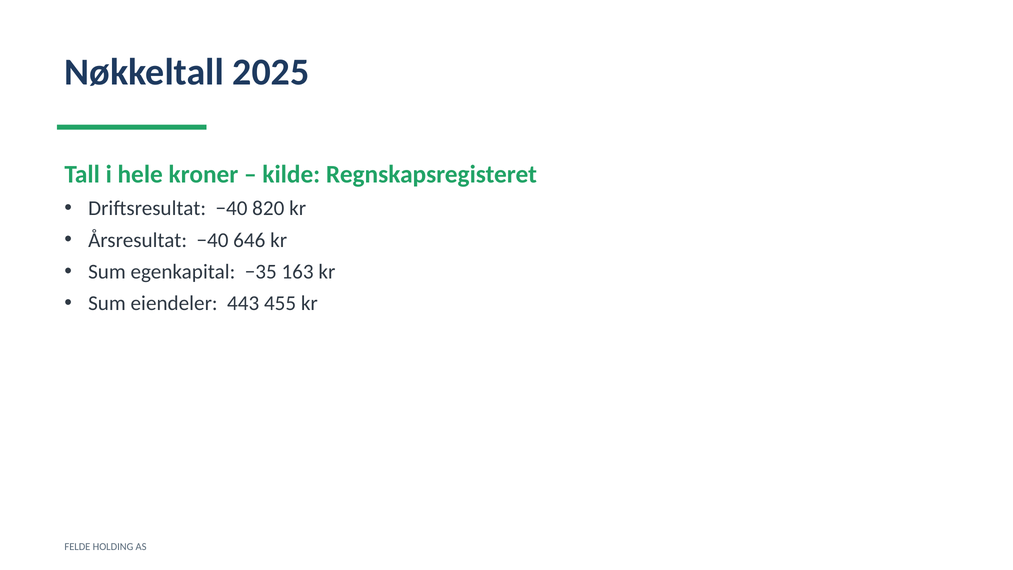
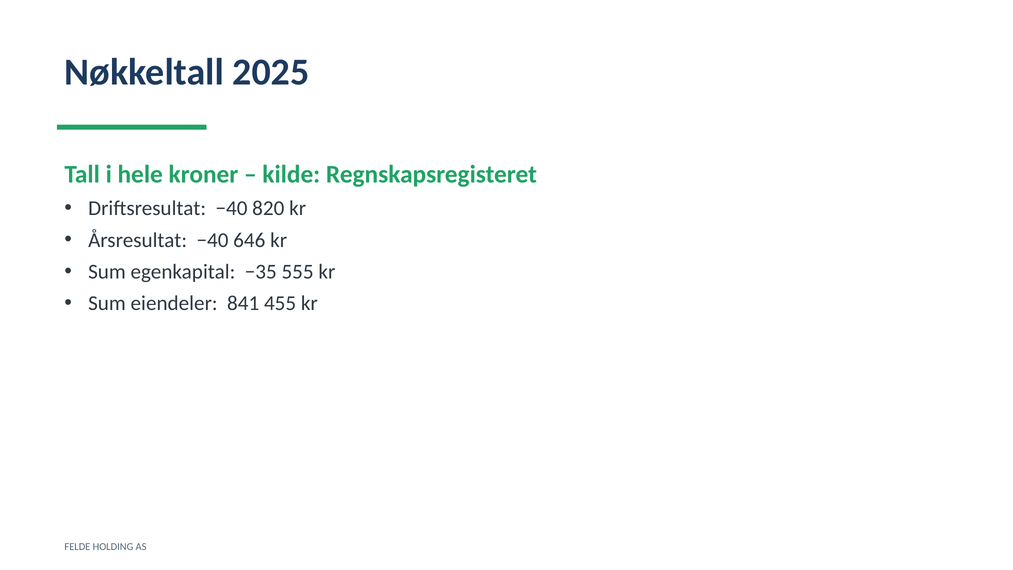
163: 163 -> 555 (298, 272)
443: 443 -> 841 (243, 303)
